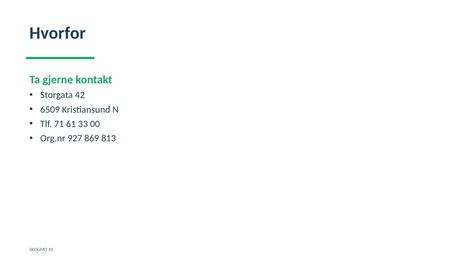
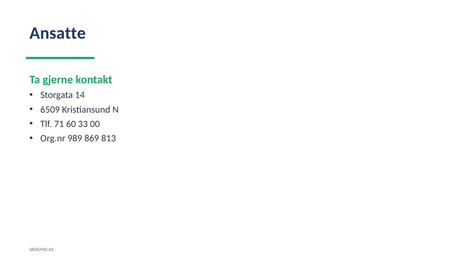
Hvorfor: Hvorfor -> Ansatte (58, 33)
42: 42 -> 14 (80, 95)
61: 61 -> 60 (71, 124)
927: 927 -> 989 (75, 139)
